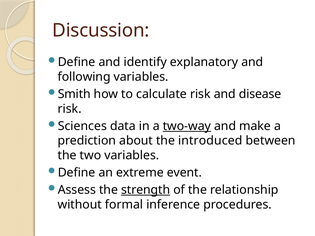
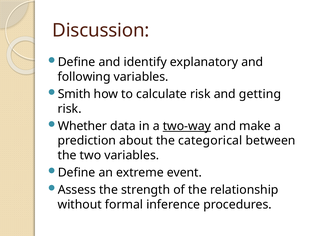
disease: disease -> getting (260, 94)
Sciences: Sciences -> Whether (82, 126)
introduced: introduced -> categorical (210, 141)
strength underline: present -> none (146, 190)
